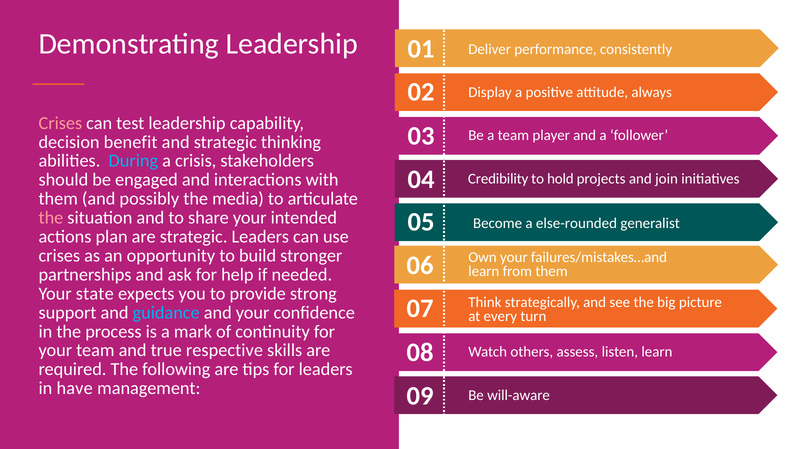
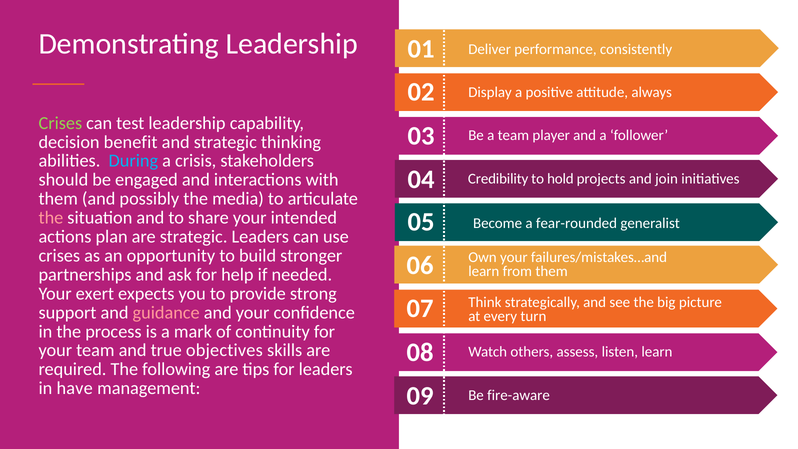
Crises colour: pink -> light green (60, 123)
else-rounded: else-rounded -> fear-rounded (577, 223)
state: state -> exert (95, 294)
guidance colour: light blue -> pink (166, 312)
respective: respective -> objectives (224, 350)
will-aware: will-aware -> fire-aware (519, 395)
